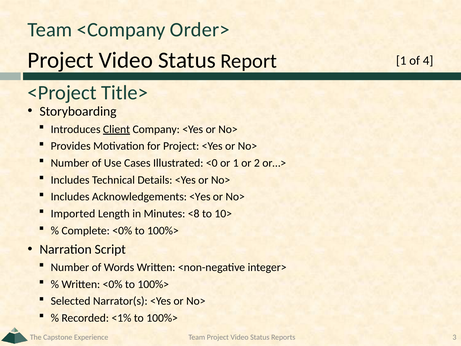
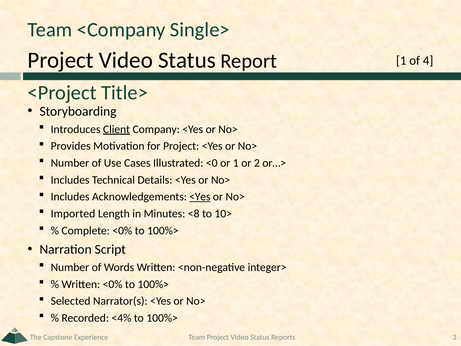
Order>: Order> -> Single> (200, 30)
<Yes underline: none -> present (200, 197)
<1%: <1% -> <4% (121, 318)
